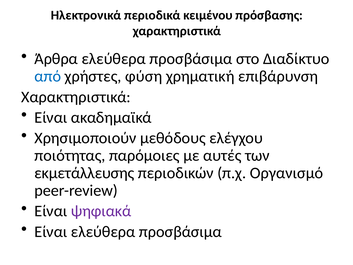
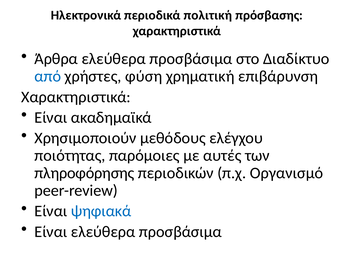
κειμένου: κειμένου -> πολιτική (208, 15)
εκμετάλλευσης: εκμετάλλευσης -> πληροφόρησης (84, 173)
ψηφιακά colour: purple -> blue (101, 211)
